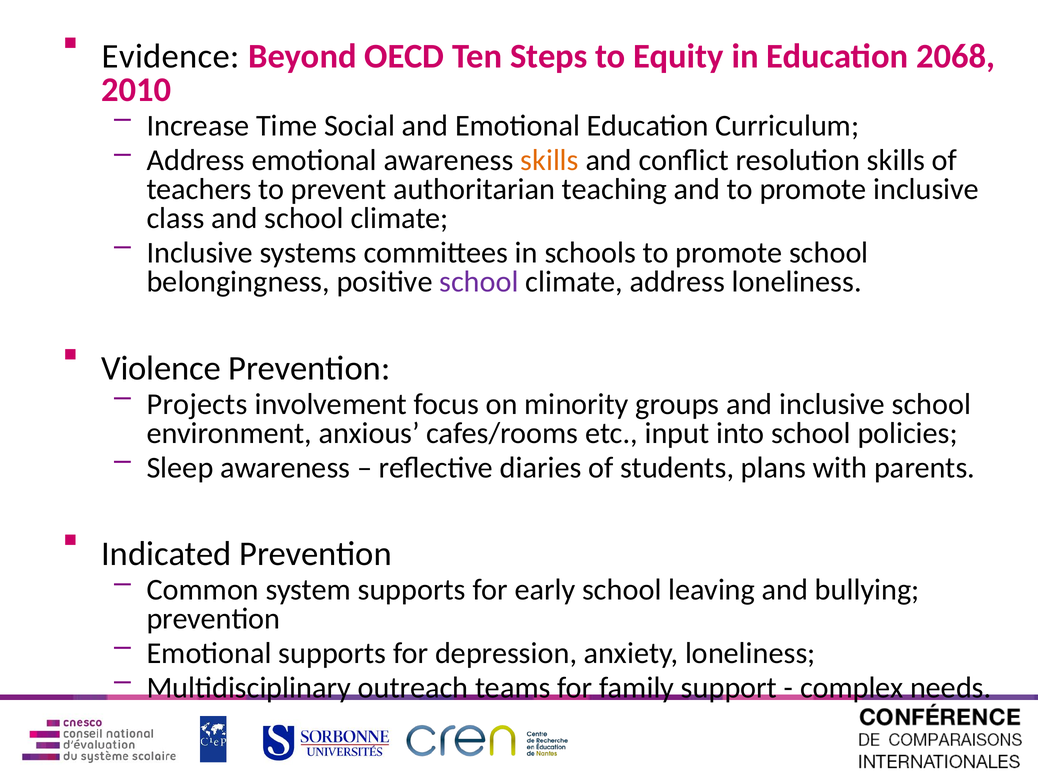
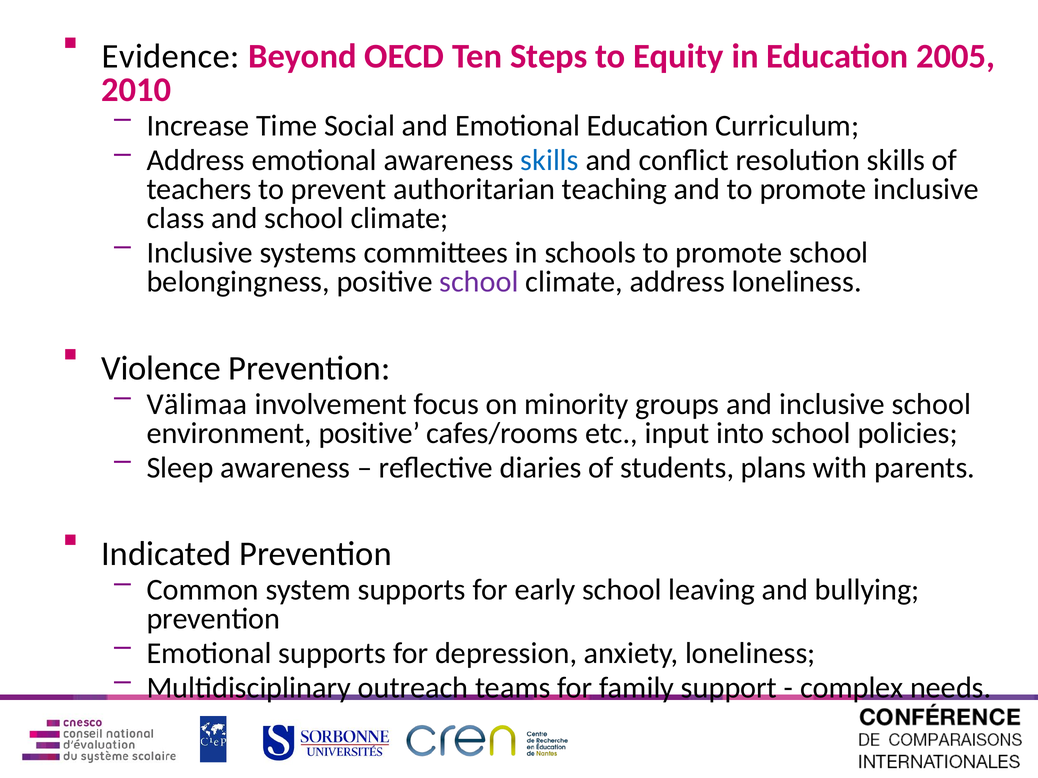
2068: 2068 -> 2005 (956, 57)
skills colour: orange -> blue (550, 160)
Projects: Projects -> Välimaa (197, 404)
environment anxious: anxious -> positive (369, 433)
